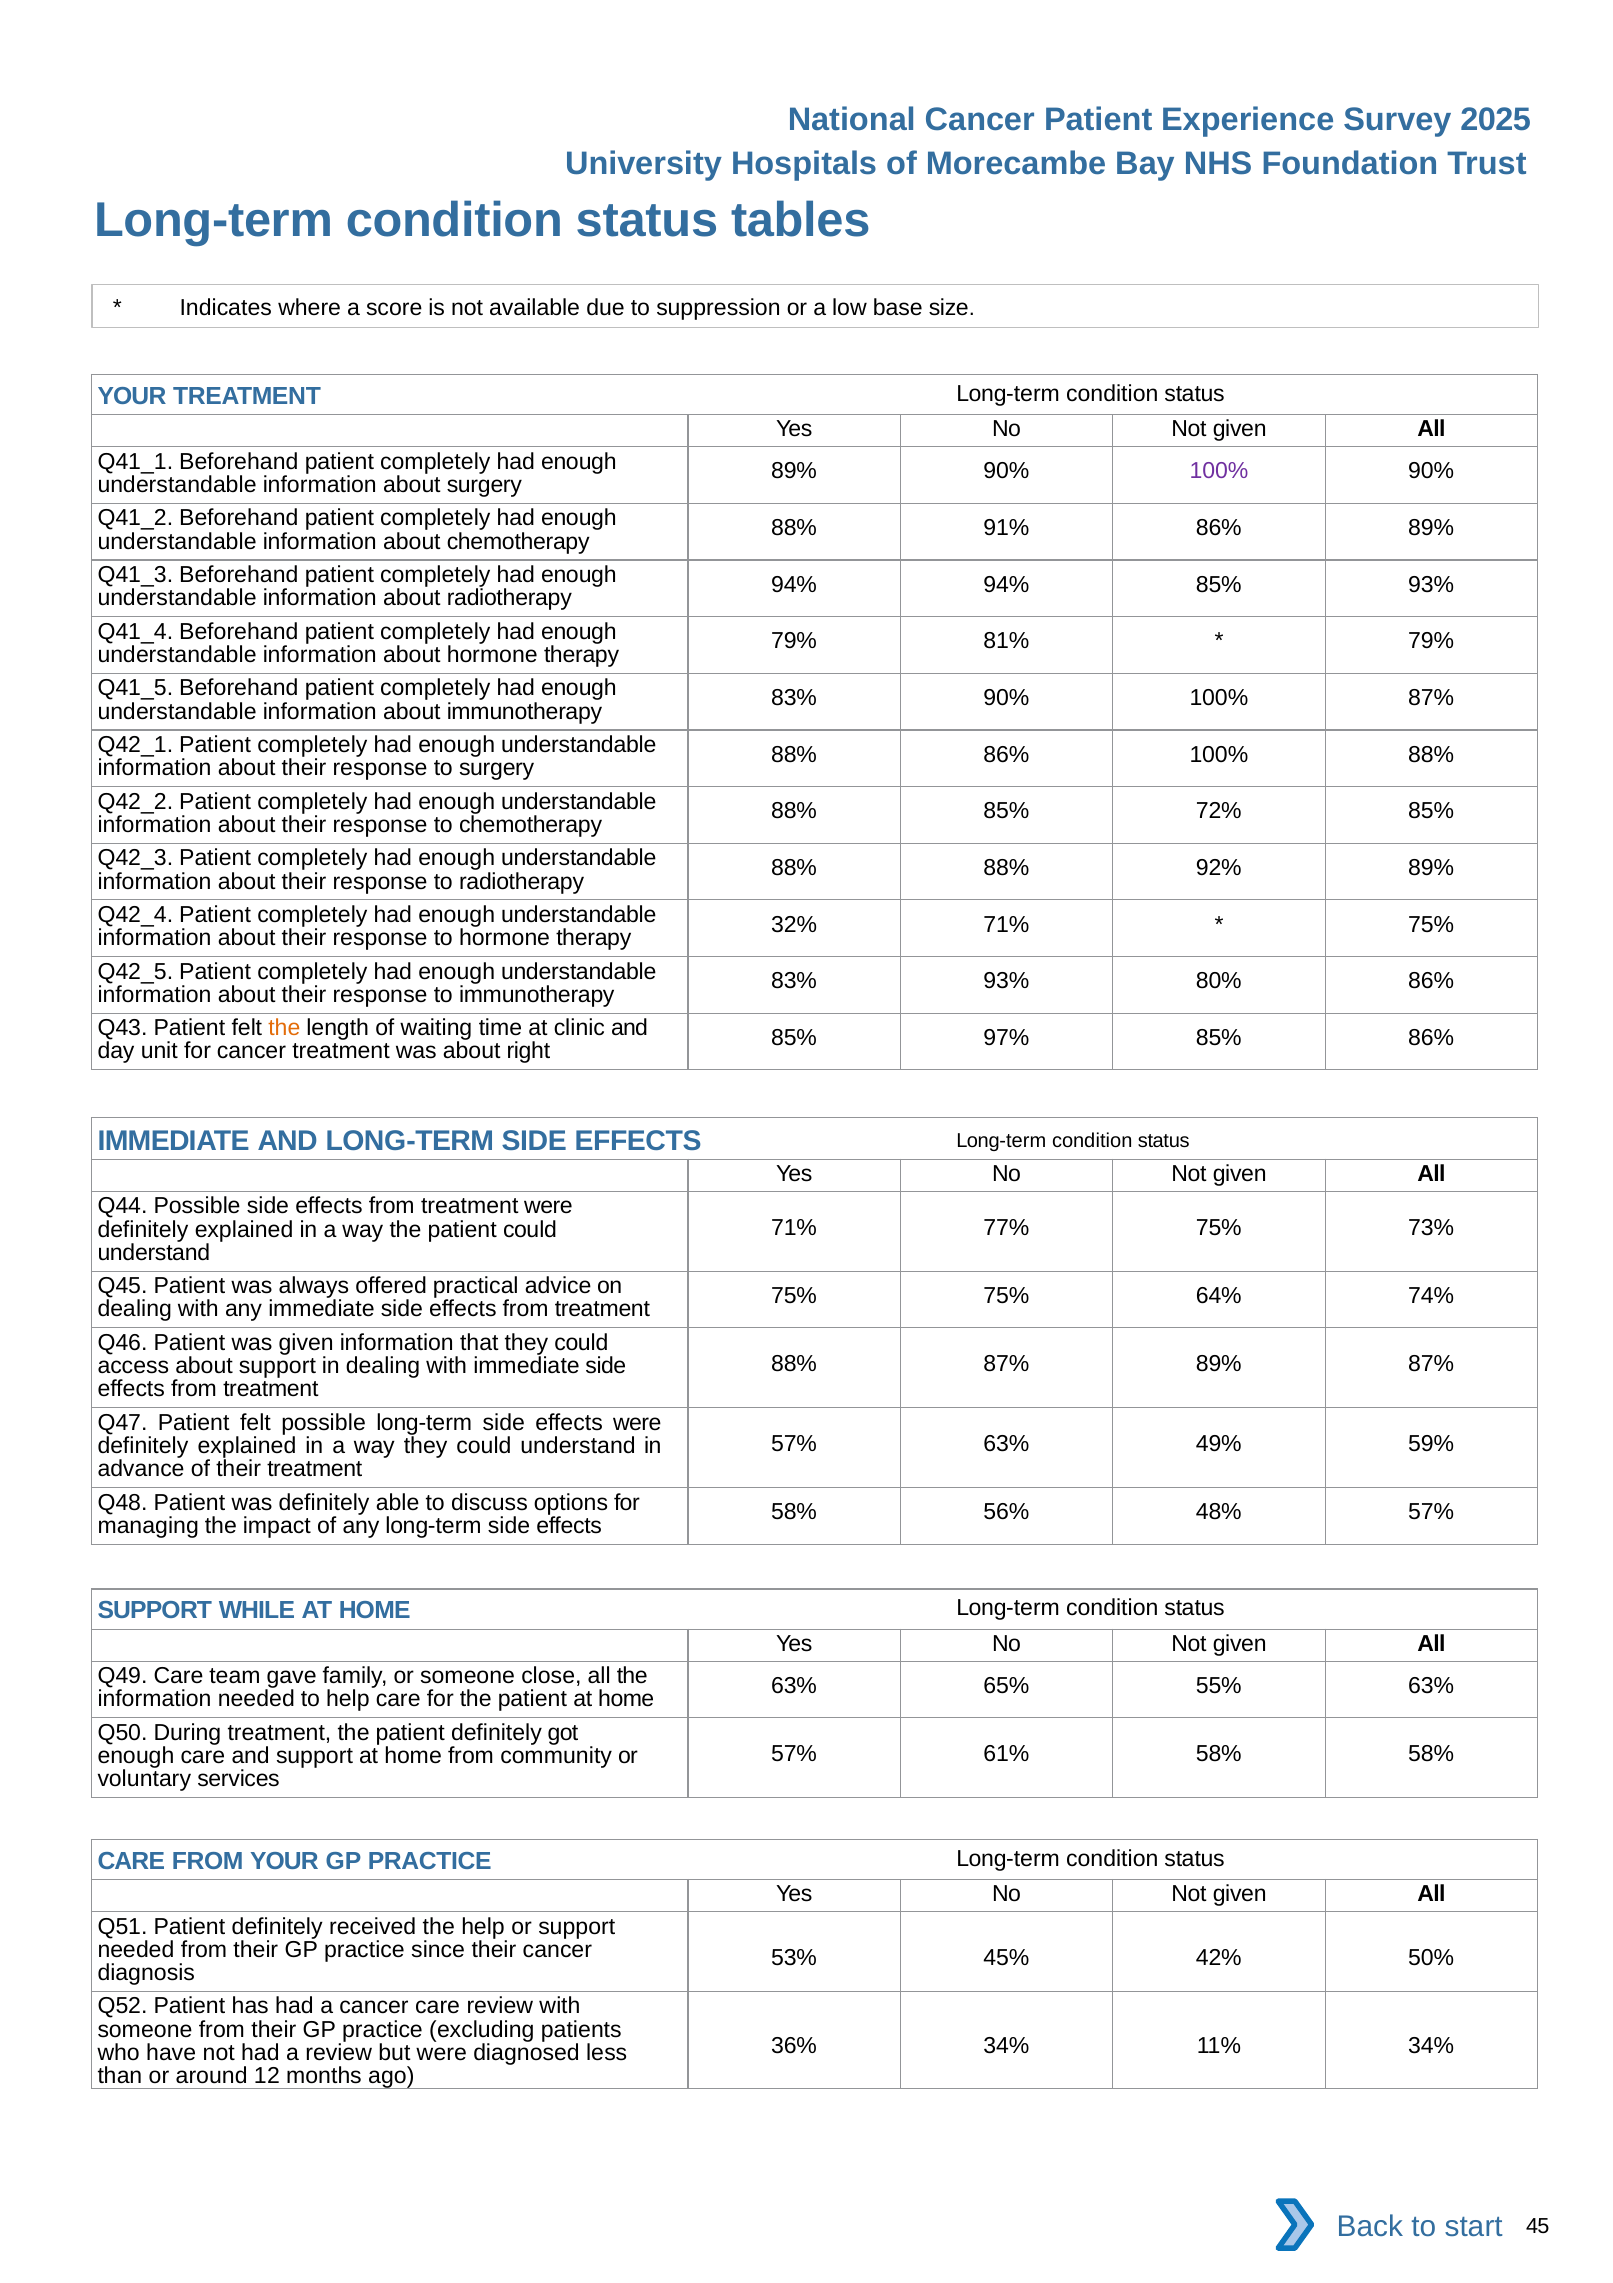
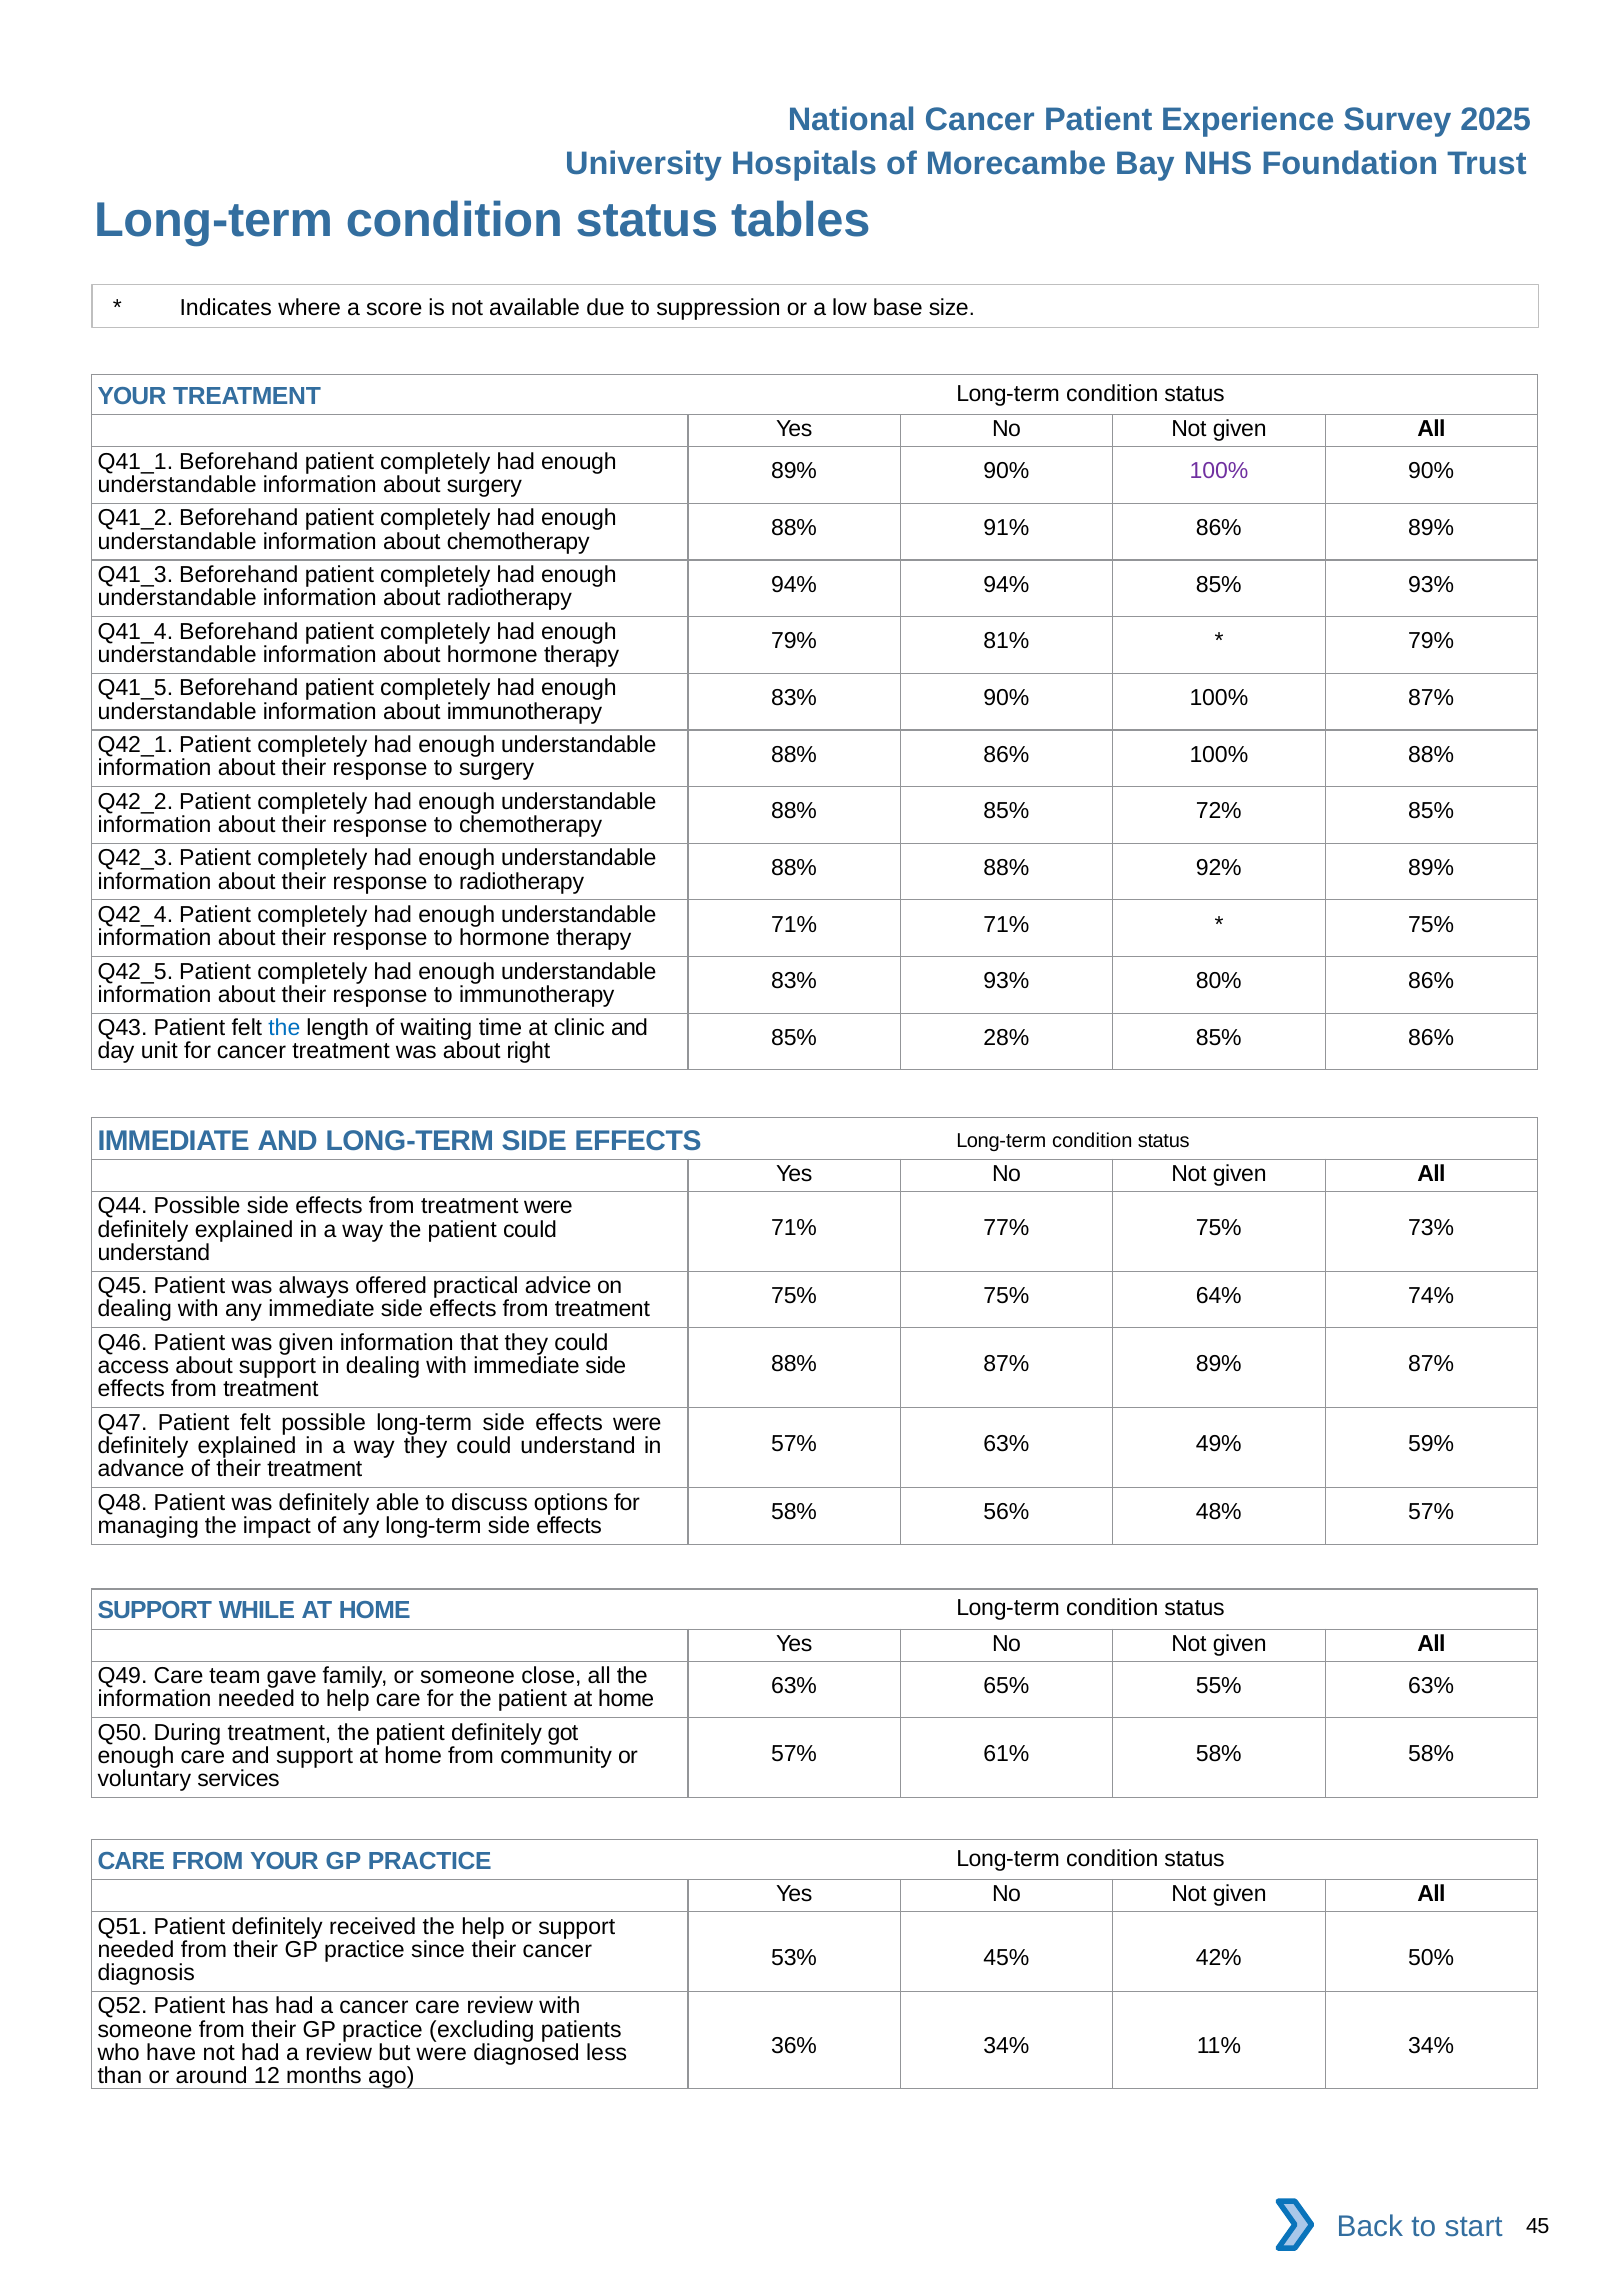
32%: 32% -> 71% (794, 924)
the colour: orange -> blue (284, 1028)
97%: 97% -> 28% (1006, 1038)
